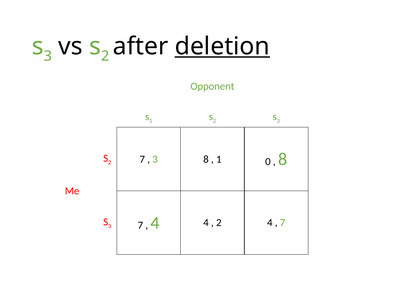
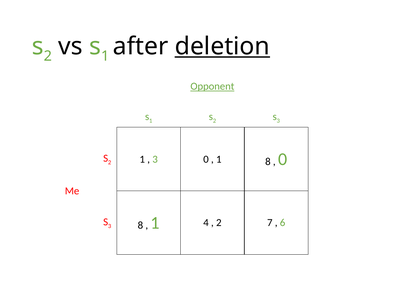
3: 3 -> 2 (48, 56)
2: 2 -> 1 (105, 56)
Opponent underline: none -> present (212, 86)
2 7: 7 -> 1 (142, 160)
3 8: 8 -> 0 (206, 160)
1 0: 0 -> 8 (268, 162)
8: 8 -> 0 (283, 160)
3 7: 7 -> 8 (140, 226)
4: 4 -> 1 (155, 223)
2 4: 4 -> 7 (270, 223)
7: 7 -> 6 (283, 223)
